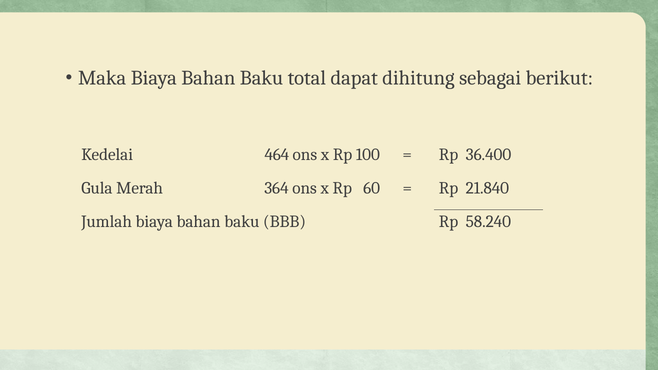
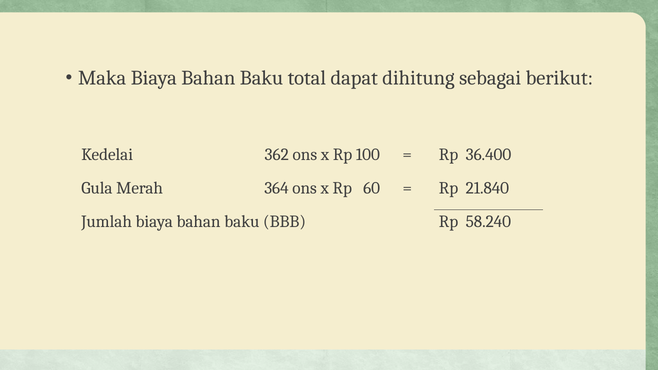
464: 464 -> 362 (277, 155)
